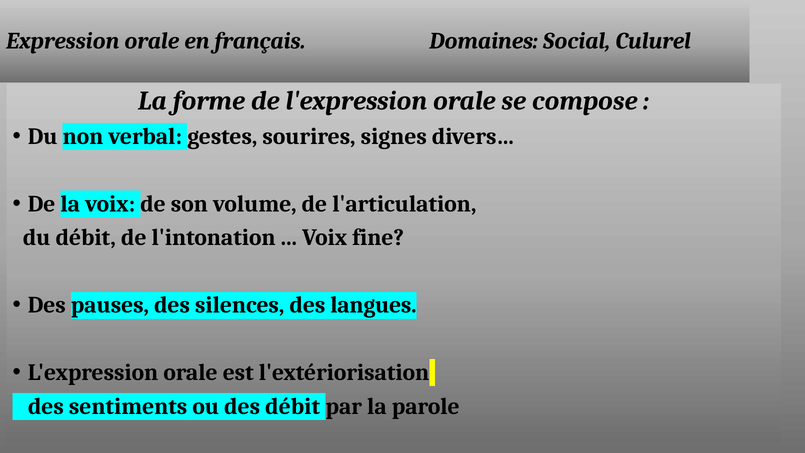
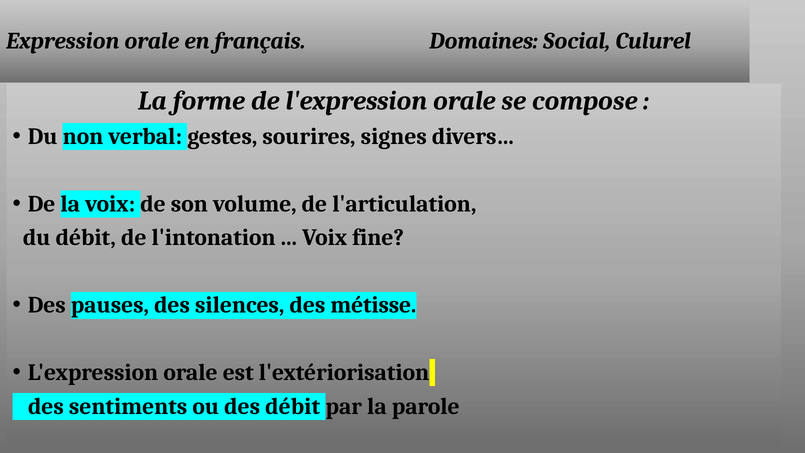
langues: langues -> métisse (373, 305)
